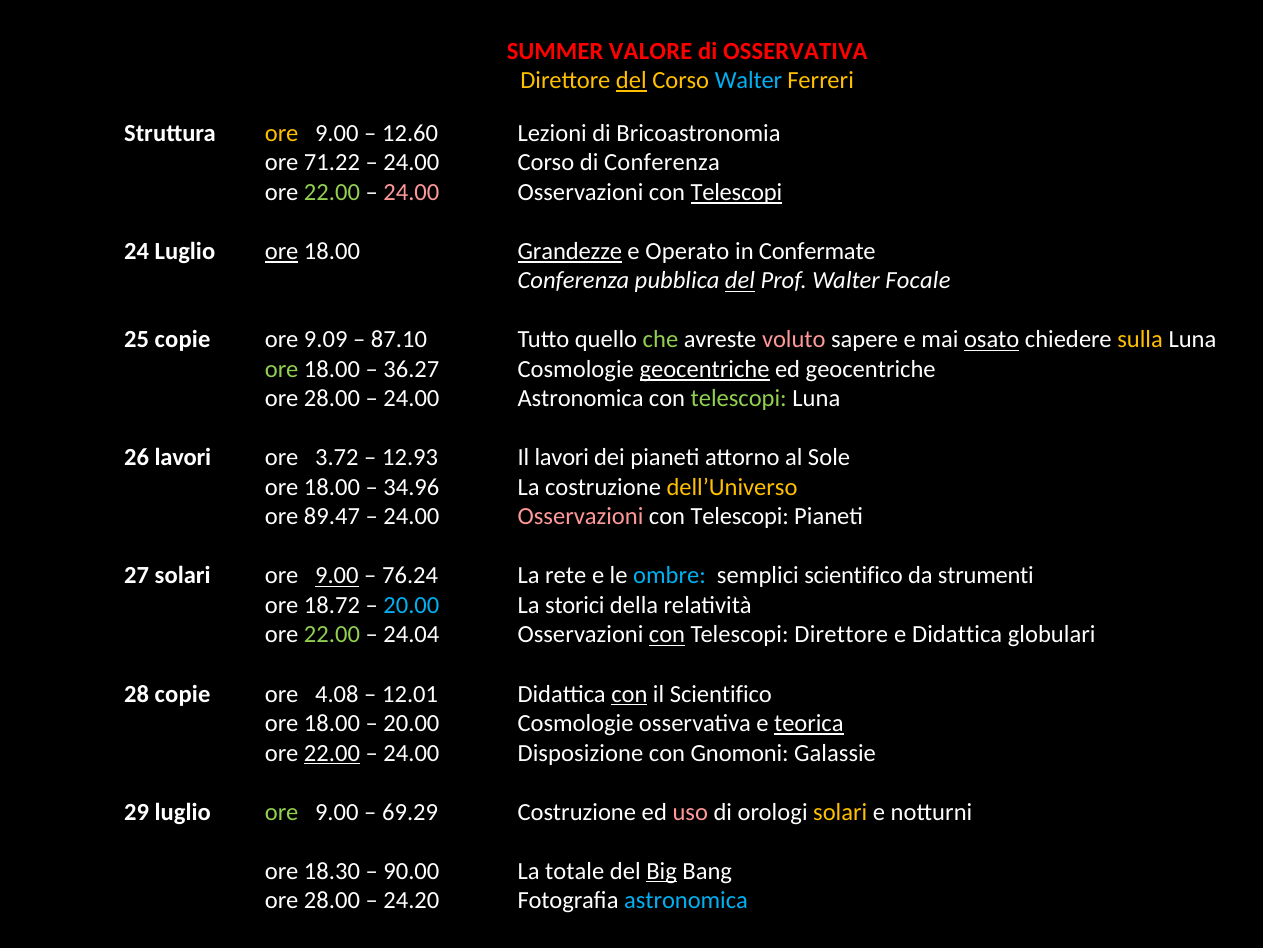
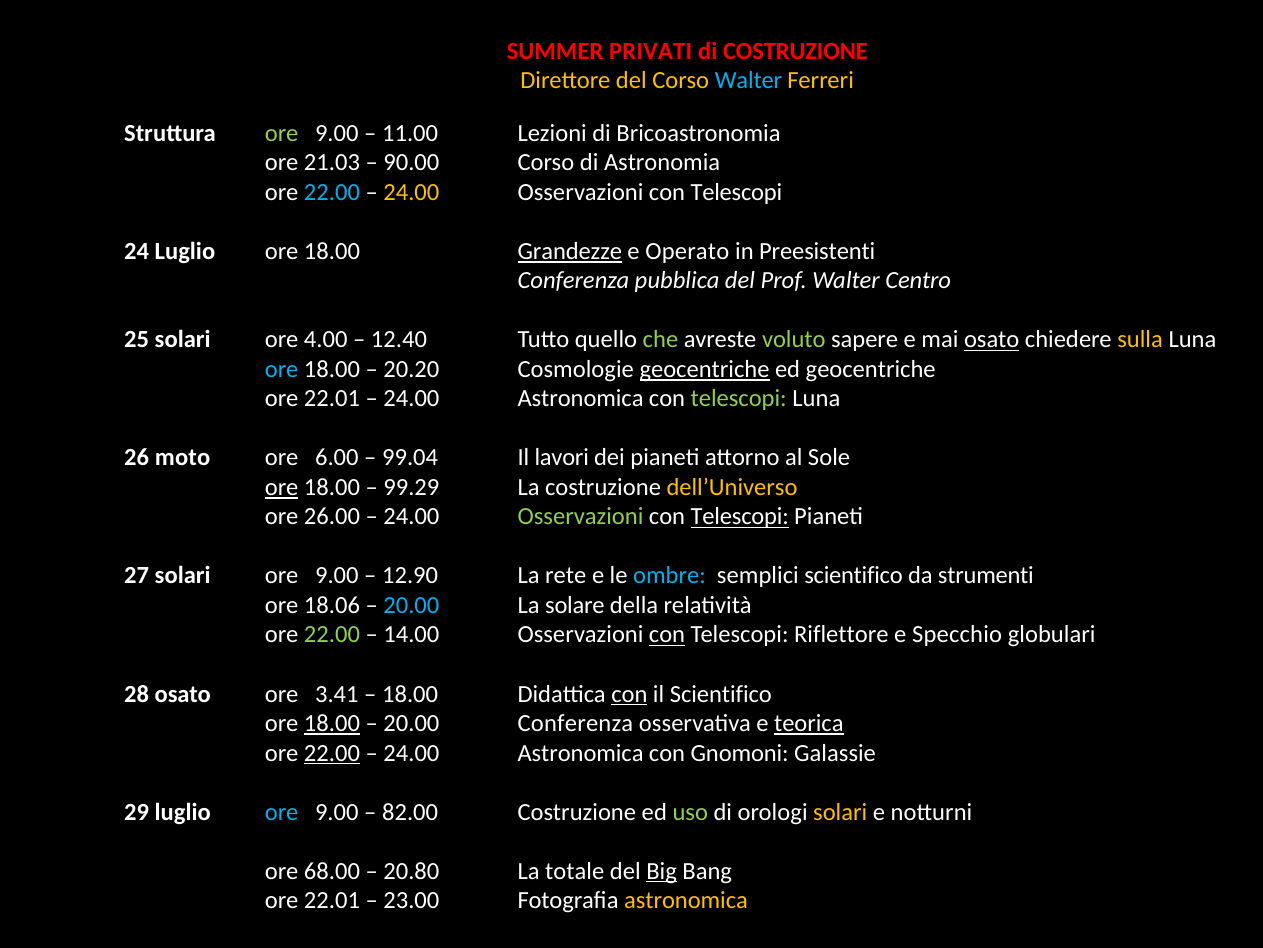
VALORE: VALORE -> PRIVATI (651, 51)
di OSSERVATIVA: OSSERVATIVA -> COSTRUZIONE (795, 51)
del underline: present -> none (631, 80)
ore colour: yellow -> light green (282, 133)
12.60: 12.60 -> 11.00 (410, 133)
71.22: 71.22 -> 21.03 (332, 163)
24.00: 24.00 -> 90.00 (411, 163)
di Conferenza: Conferenza -> Astronomia (662, 163)
22.00 colour: light green -> light blue (332, 192)
24.00 colour: pink -> yellow (411, 192)
Telescopi underline: present -> none (736, 192)
ore underline: present -> none (282, 251)
Confermate: Confermate -> Preesistenti (817, 251)
del underline: present -> none (740, 281)
Focale: Focale -> Centro (918, 281)
25 copie: copie -> solari (183, 340)
9.09: 9.09 -> 4.00 (326, 340)
87.10: 87.10 -> 12.40 (399, 340)
voluto colour: pink -> light green (794, 340)
ore colour: light green -> light blue (282, 369)
36.27: 36.27 -> 20.20 (411, 369)
28.00: 28.00 -> 22.01 (332, 398)
26 lavori: lavori -> moto (183, 457)
3.72: 3.72 -> 6.00 (337, 457)
12.93: 12.93 -> 99.04 (410, 457)
ore underline: none -> present (282, 487)
34.96: 34.96 -> 99.29 (411, 487)
89.47: 89.47 -> 26.00 (332, 516)
Osservazioni colour: pink -> light green (581, 516)
Telescopi underline: none -> present (740, 516)
9.00 underline: present -> none (337, 575)
76.24: 76.24 -> 12.90 (410, 575)
18.72: 18.72 -> 18.06 (332, 605)
storici: storici -> solare (575, 605)
24.04: 24.04 -> 14.00 (411, 634)
Telescopi Direttore: Direttore -> Riflettore (841, 634)
e Didattica: Didattica -> Specchio (957, 634)
28 copie: copie -> osato (183, 693)
4.08: 4.08 -> 3.41 (337, 693)
12.01: 12.01 -> 18.00 (410, 693)
18.00 underline: none -> present (332, 723)
20.00 Cosmologie: Cosmologie -> Conferenza (575, 723)
Disposizione: Disposizione -> Astronomica (581, 752)
ore colour: light green -> light blue (282, 811)
69.29: 69.29 -> 82.00 (410, 811)
uso colour: pink -> light green (690, 811)
18.30: 18.30 -> 68.00 (332, 870)
90.00: 90.00 -> 20.80 (411, 870)
28.00: 28.00 -> 22.01 (332, 900)
24.20: 24.20 -> 23.00 (411, 900)
astronomica colour: light blue -> yellow (686, 900)
